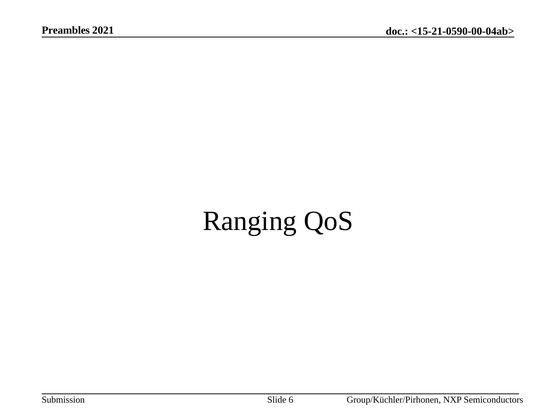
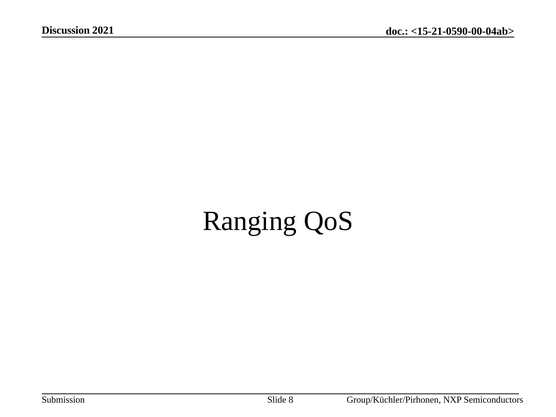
Preambles: Preambles -> Discussion (66, 30)
6: 6 -> 8 (291, 400)
